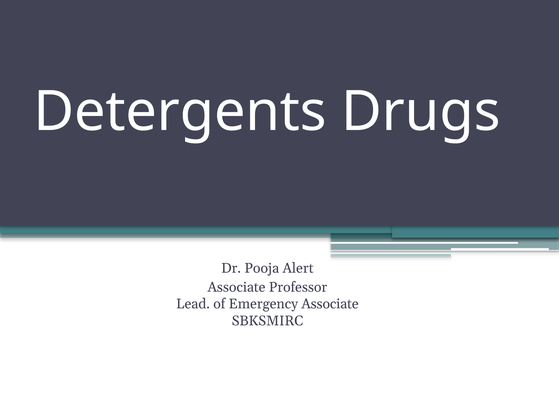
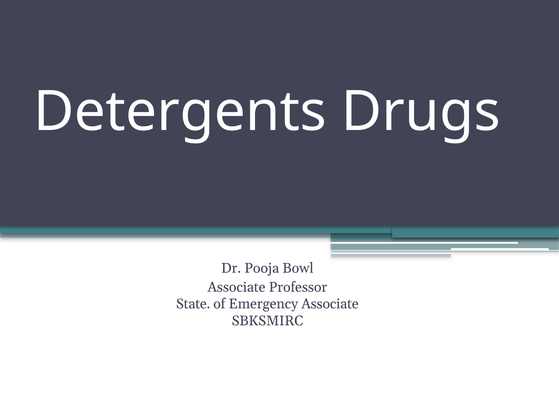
Alert: Alert -> Bowl (298, 268)
Lead: Lead -> State (193, 304)
